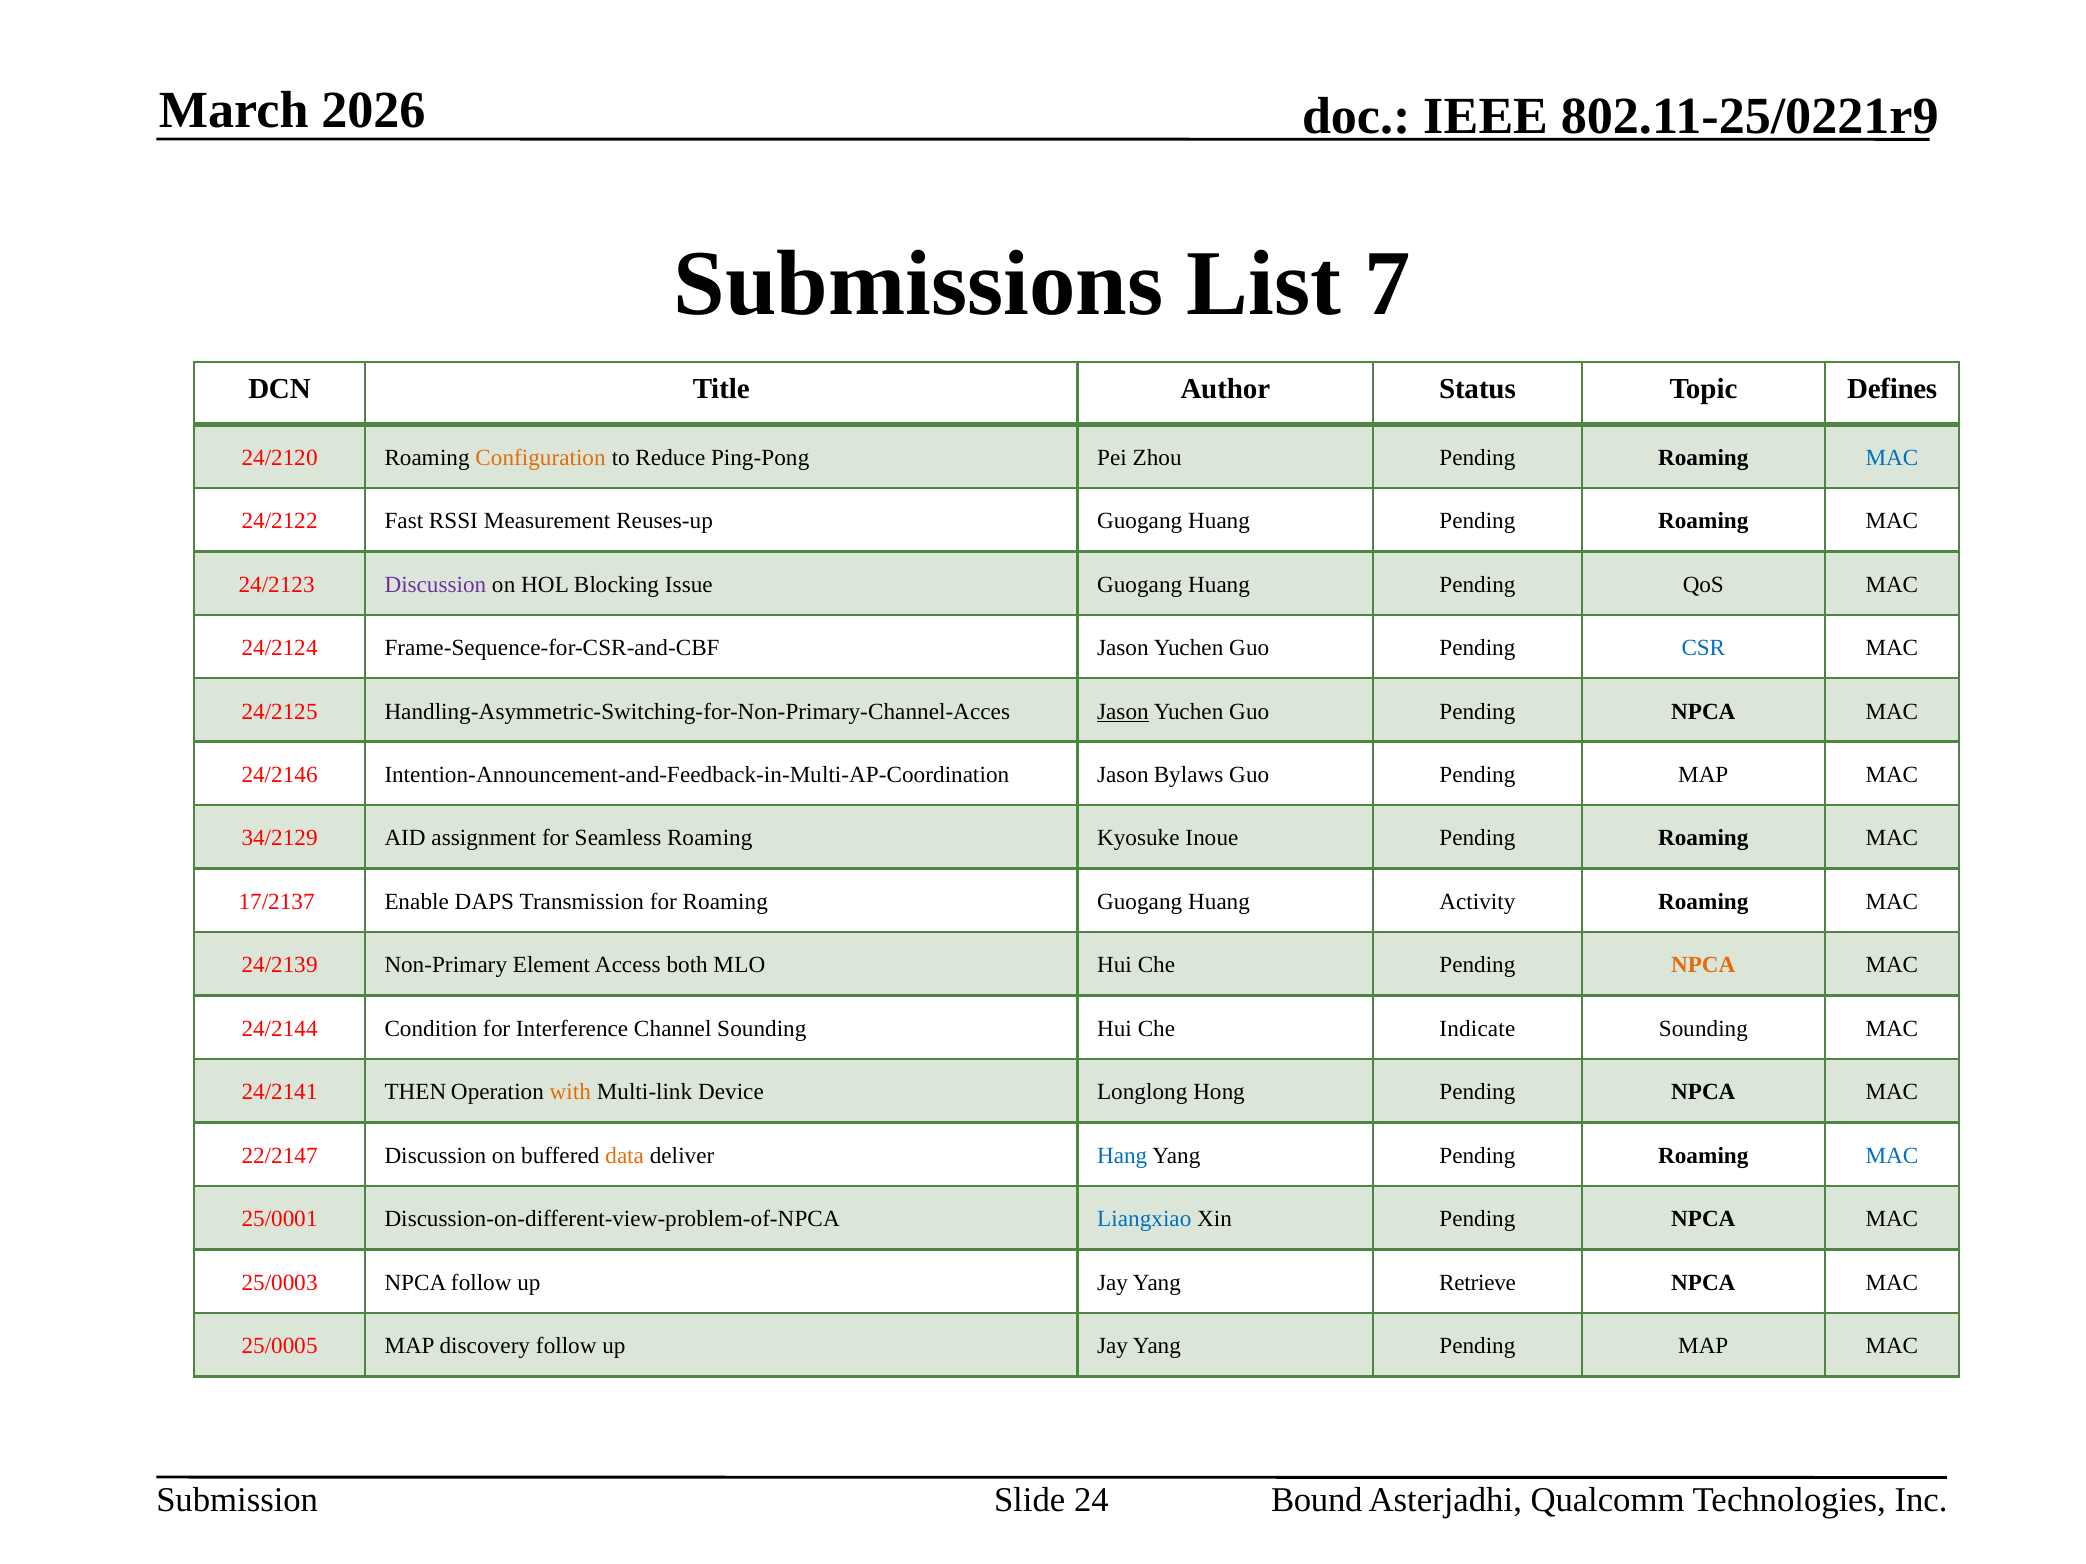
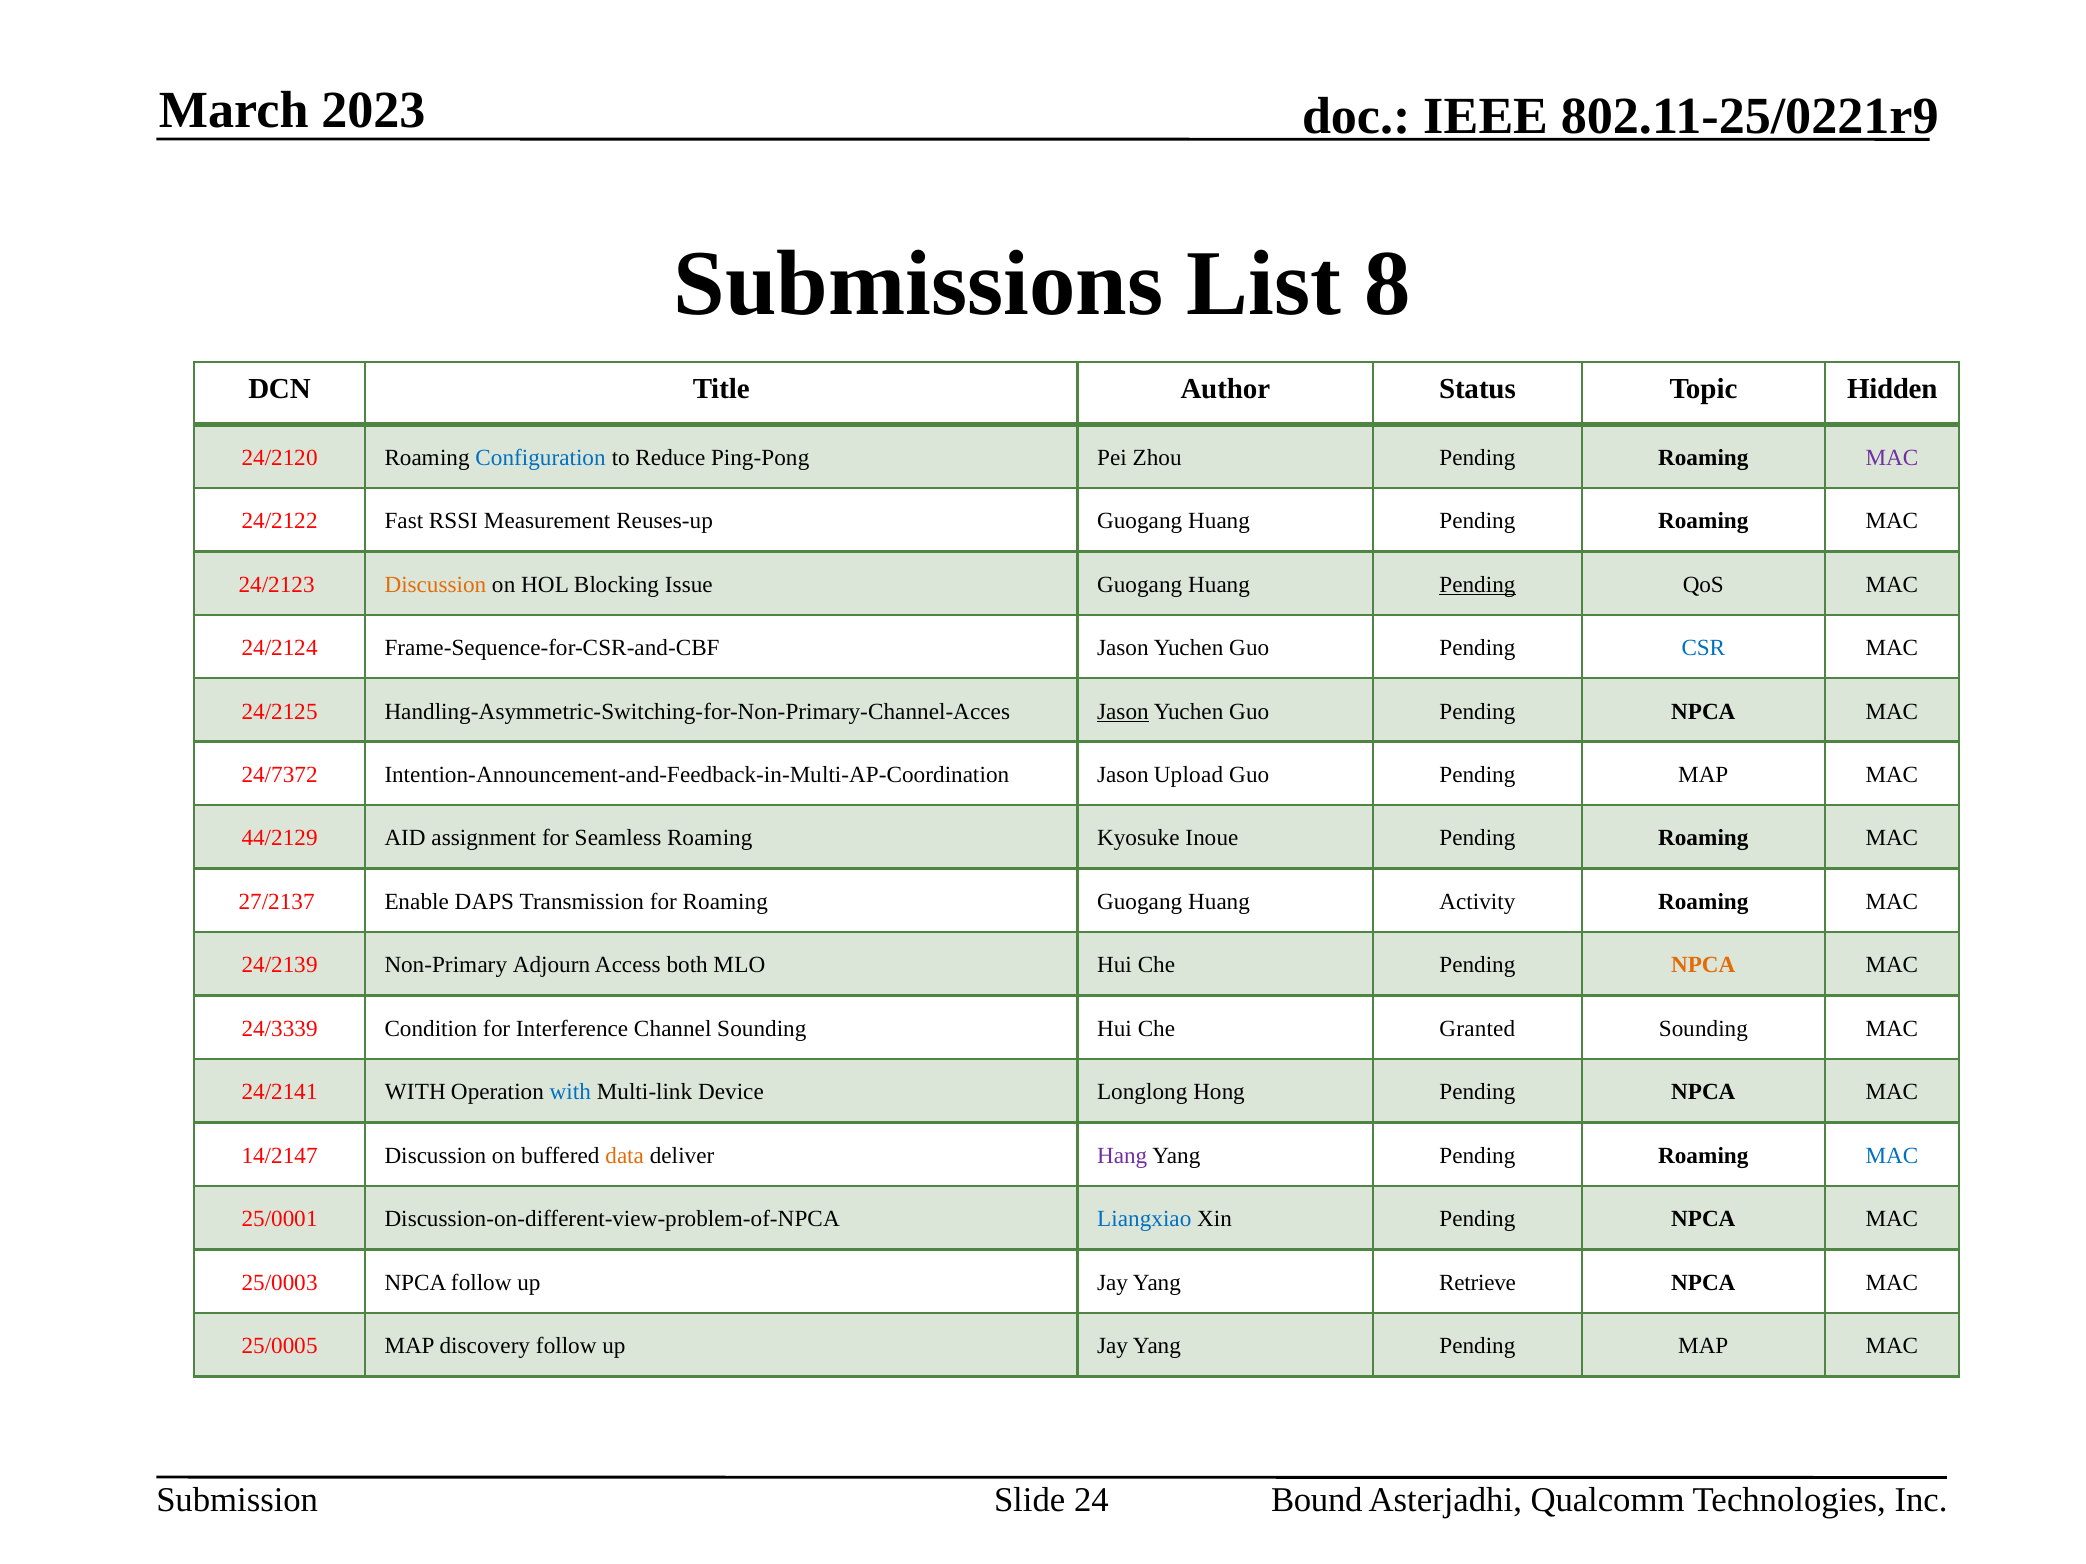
2026: 2026 -> 2023 (373, 111)
7: 7 -> 8 (1388, 284)
Defines: Defines -> Hidden (1892, 389)
Configuration colour: orange -> blue (541, 458)
MAC colour: blue -> purple (1892, 458)
Discussion colour: purple -> orange (435, 585)
Pending underline: none -> present (1477, 585)
24/2146: 24/2146 -> 24/7372 (280, 775)
Bylaws: Bylaws -> Upload (1188, 775)
34/2129: 34/2129 -> 44/2129 (280, 839)
17/2137: 17/2137 -> 27/2137 (277, 902)
Element: Element -> Adjourn (552, 966)
24/2144: 24/2144 -> 24/3339 (280, 1029)
Indicate: Indicate -> Granted (1477, 1029)
24/2141 THEN: THEN -> WITH (415, 1093)
with colour: orange -> blue (570, 1093)
22/2147: 22/2147 -> 14/2147 (280, 1156)
Hang colour: blue -> purple (1122, 1156)
